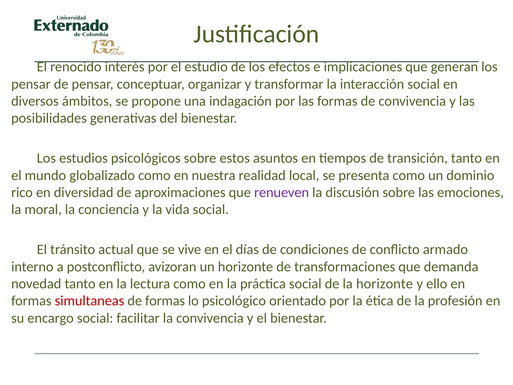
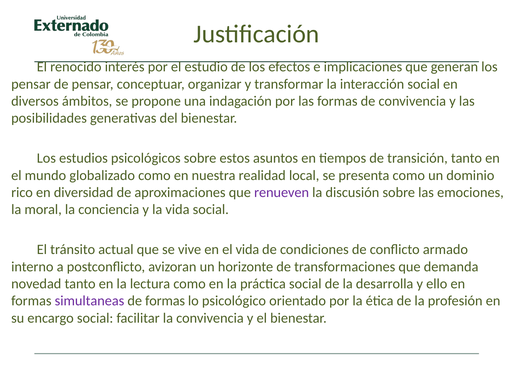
el días: días -> vida (247, 249)
la horizonte: horizonte -> desarrolla (385, 284)
simultaneas colour: red -> purple (90, 301)
